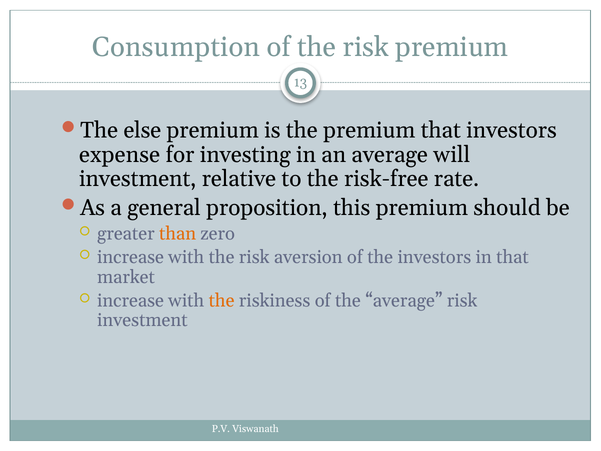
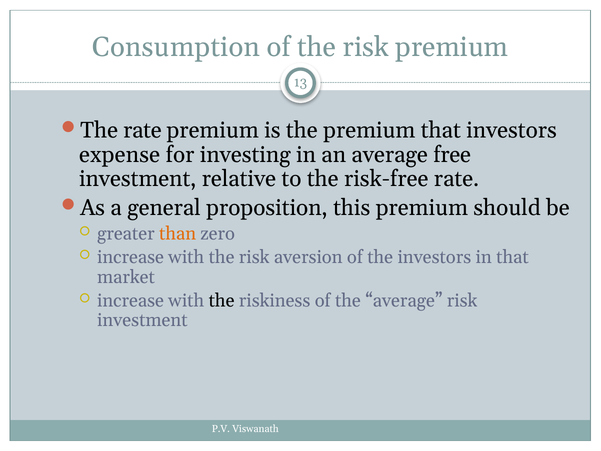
The else: else -> rate (142, 130)
will: will -> free (452, 155)
the colour: orange -> black (222, 300)
